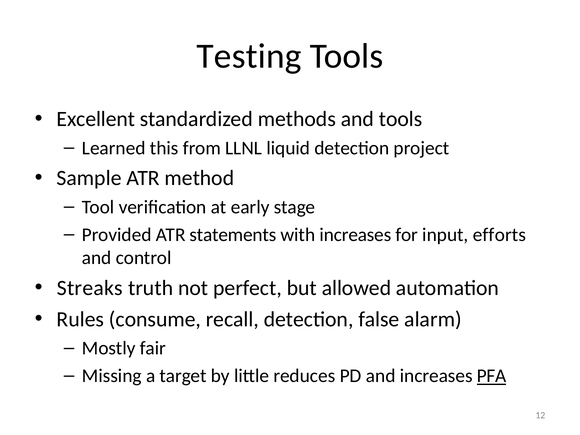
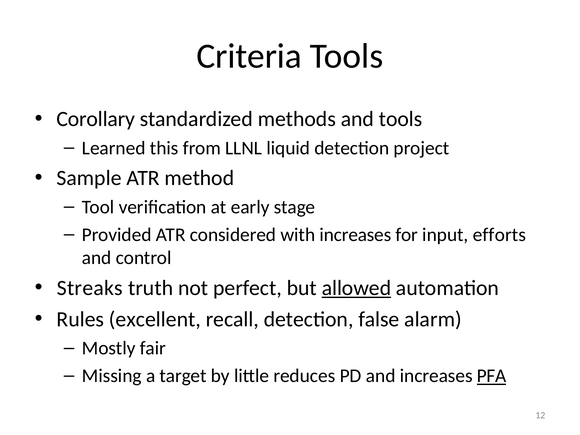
Testing: Testing -> Criteria (249, 56)
Excellent: Excellent -> Corollary (96, 119)
statements: statements -> considered (233, 235)
allowed underline: none -> present (356, 288)
consume: consume -> excellent (155, 319)
